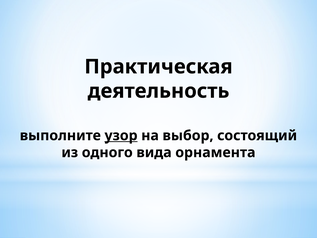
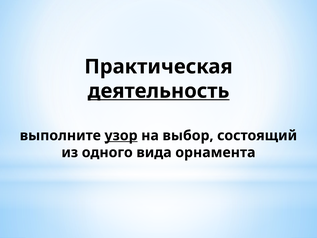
деятельность underline: none -> present (159, 91)
